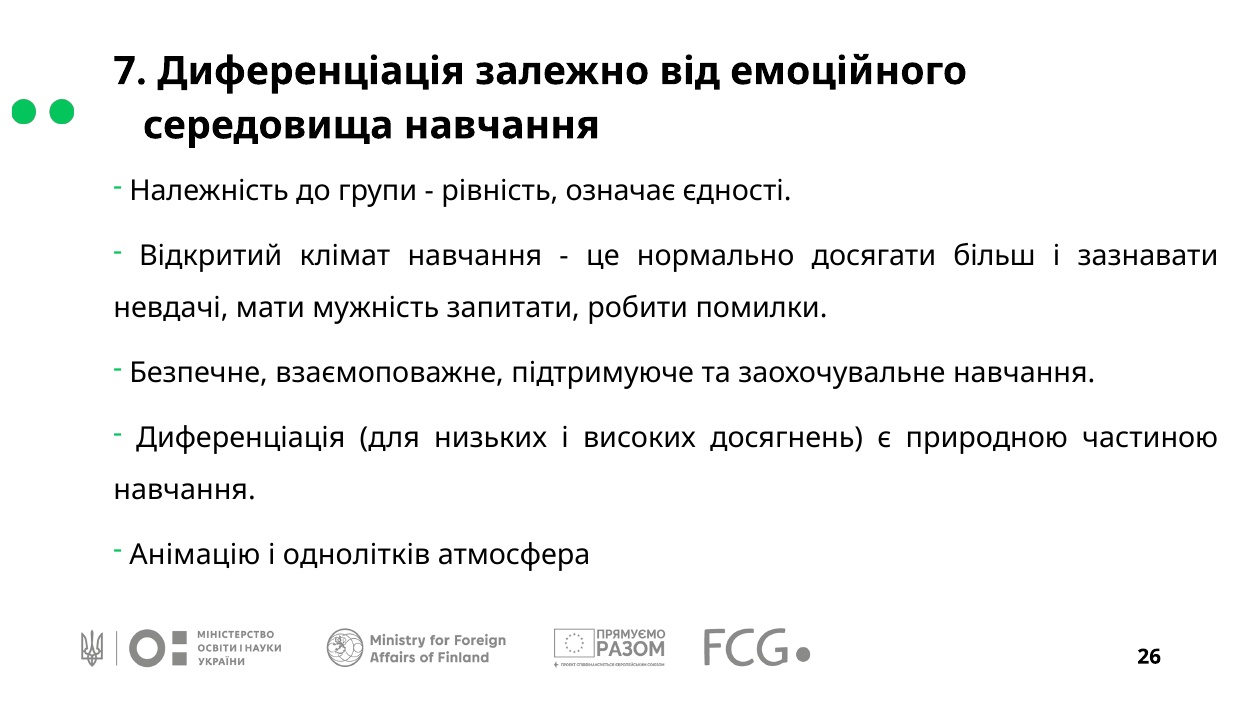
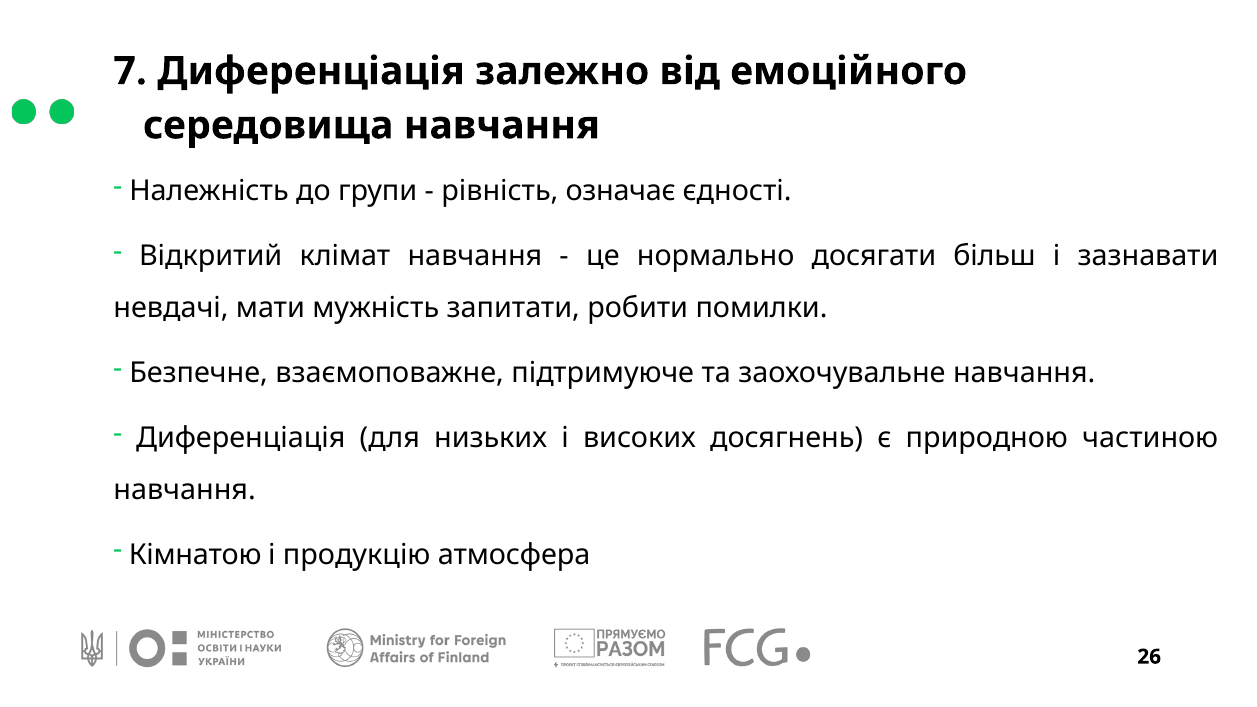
Анімацію: Анімацію -> Кімнатою (195, 555)
однолітків: однолітків -> продукцію (357, 555)
